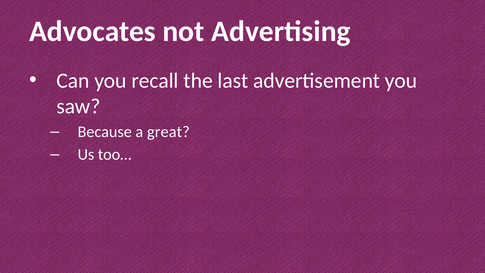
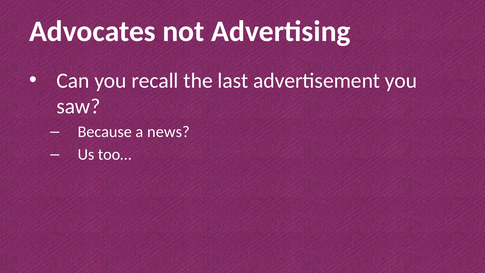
great: great -> news (168, 132)
